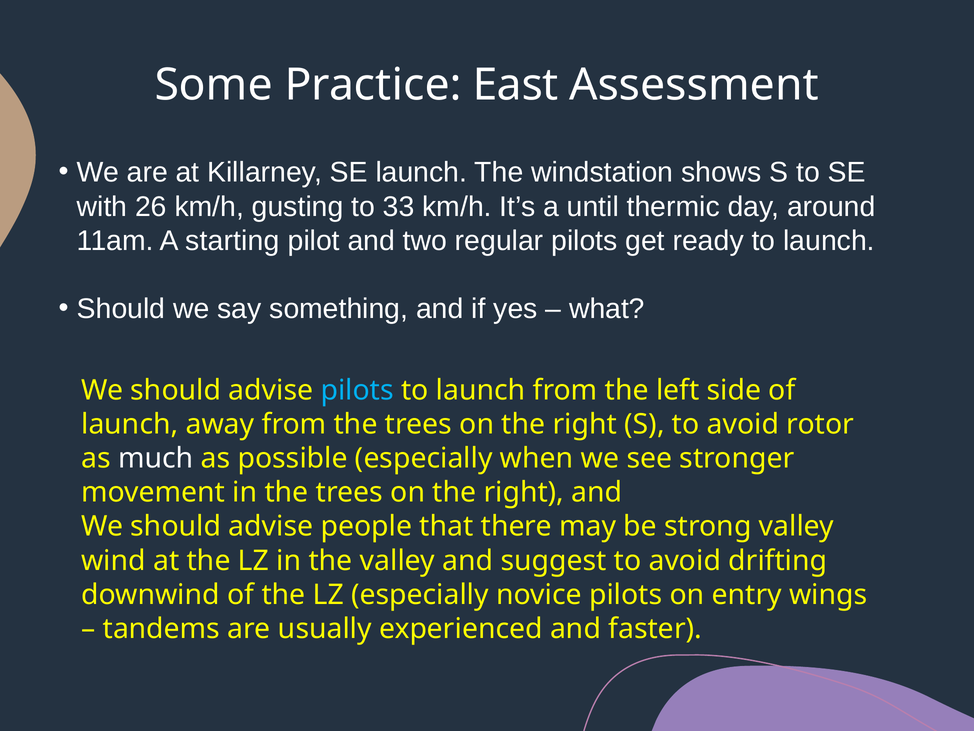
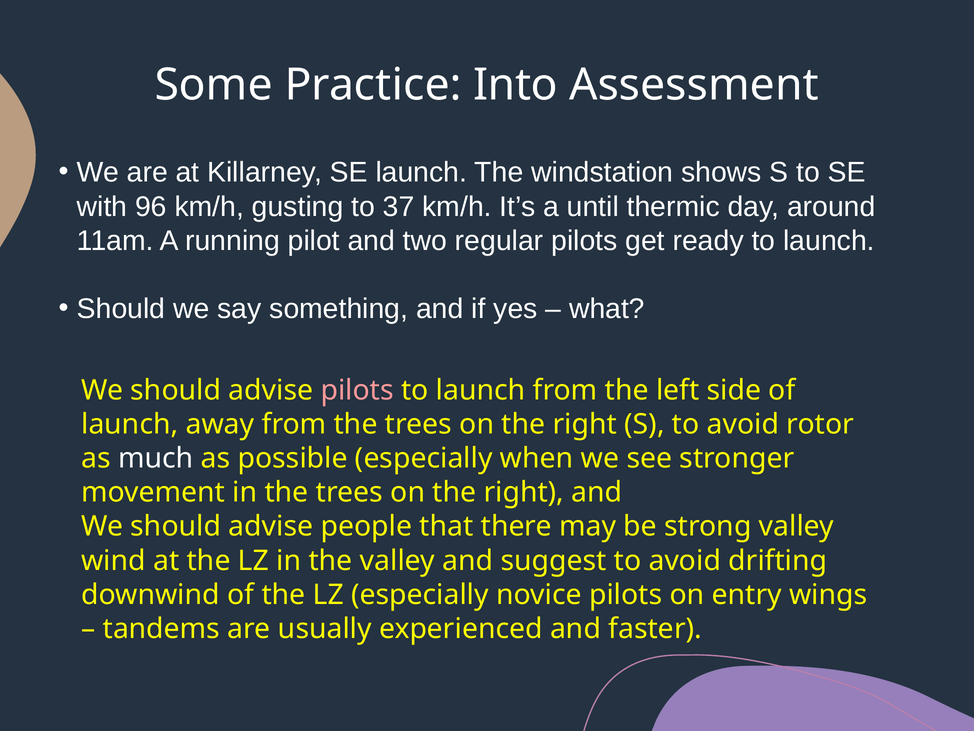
East: East -> Into (516, 85)
26: 26 -> 96 (151, 207)
33: 33 -> 37 (399, 207)
starting: starting -> running (233, 241)
pilots colour: light blue -> pink (357, 390)
